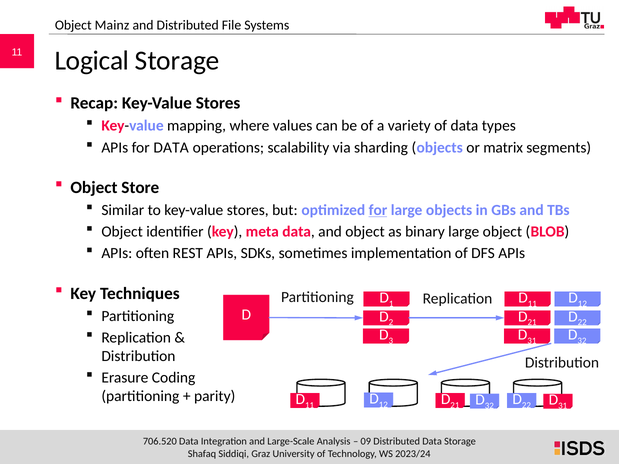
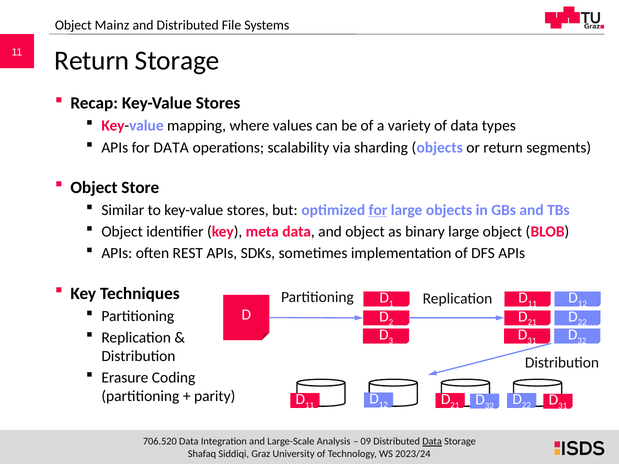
Logical: Logical -> Return (92, 61)
or matrix: matrix -> return (503, 148)
Data underline: none -> present (432, 442)
